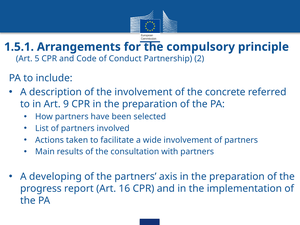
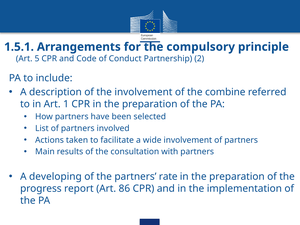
concrete: concrete -> combine (225, 92)
9: 9 -> 1 (66, 104)
axis: axis -> rate (168, 177)
16: 16 -> 86 (124, 189)
